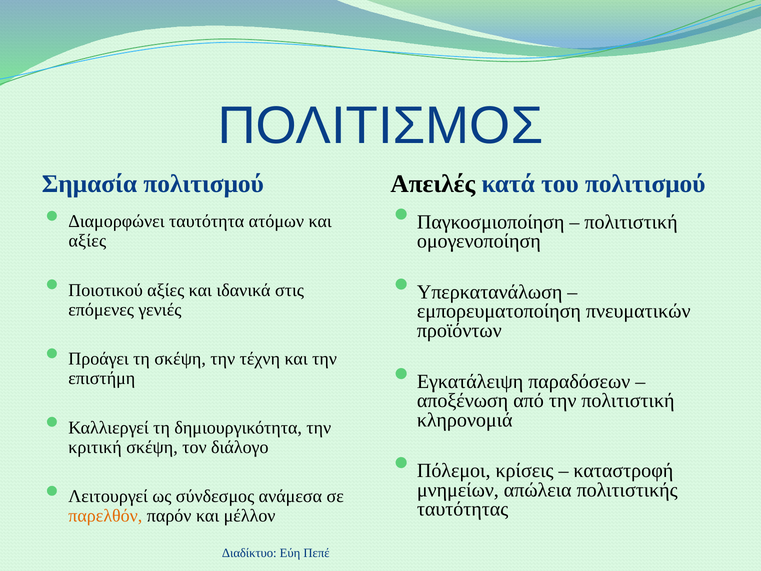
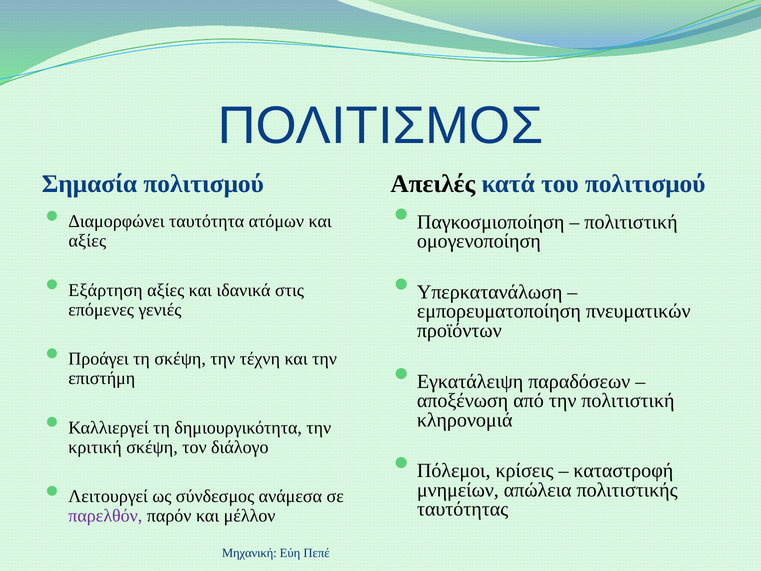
Ποιοτικού: Ποιοτικού -> Εξάρτηση (106, 290)
παρελθόν colour: orange -> purple (105, 516)
Διαδίκτυο: Διαδίκτυο -> Μηχανική (249, 553)
